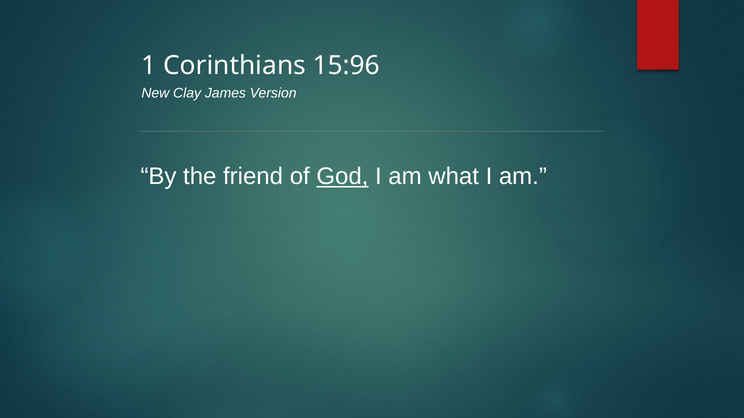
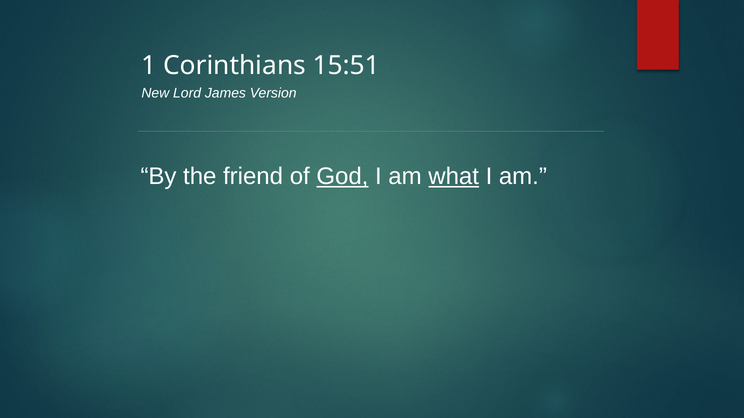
15:96: 15:96 -> 15:51 (346, 65)
Clay: Clay -> Lord (187, 93)
what underline: none -> present (454, 177)
